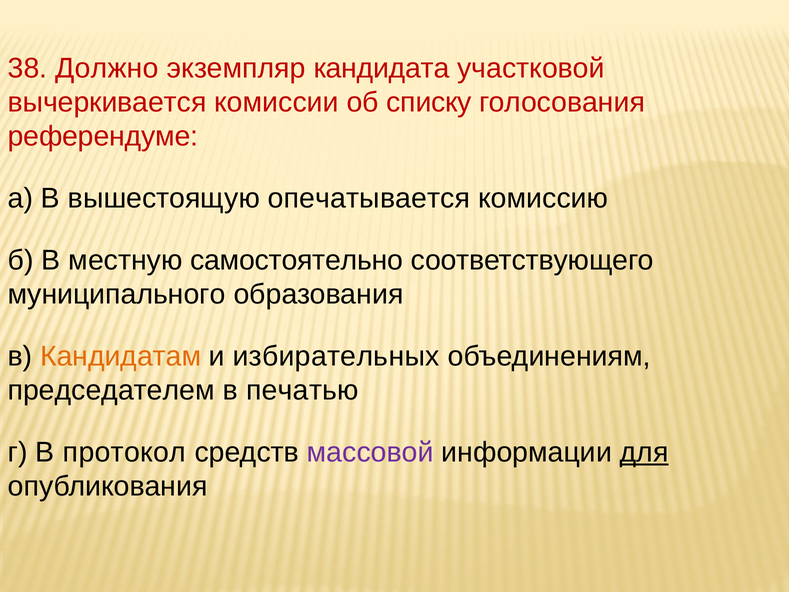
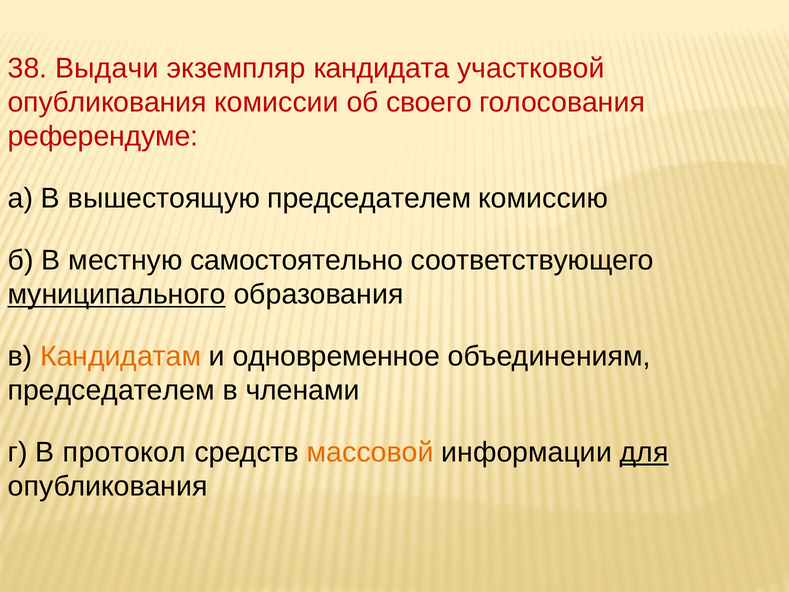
Должно: Должно -> Выдачи (107, 68)
вычеркивается: вычеркивается -> опубликования (107, 102)
списку: списку -> своего (429, 102)
вышестоящую опечатывается: опечатывается -> председателем (369, 198)
муниципального underline: none -> present (117, 294)
избирательных: избирательных -> одновременное (336, 356)
печатью: печатью -> членами (303, 390)
массовой colour: purple -> orange (370, 452)
